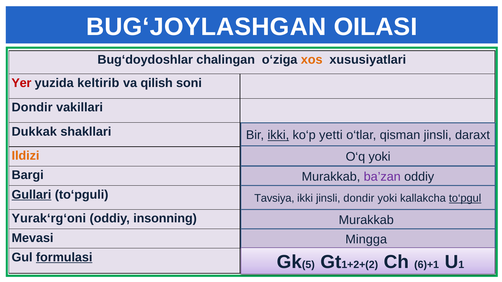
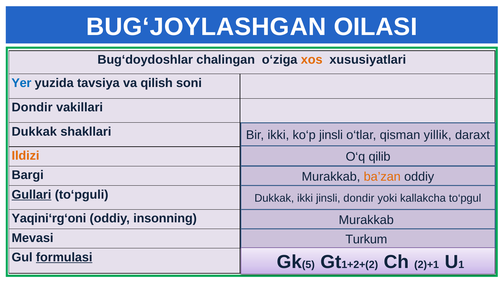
Yer colour: red -> blue (21, 83)
keltirib: keltirib -> tavsiya (98, 83)
ikki underline: present -> none (278, 135)
ko‘p yetti: yetti -> jinsli (331, 135)
qisman jinsli: jinsli -> yillik (438, 135)
O‘q yoki: yoki -> qilib (380, 157)
ba’zan colour: purple -> orange (382, 177)
Tavsiya: Tavsiya -> Dukkak (274, 199)
to‘pgul underline: present -> none (465, 199)
Yurak‘rg‘oni: Yurak‘rg‘oni -> Yaqini‘rg‘oni (49, 219)
Mingga: Mingga -> Turkum (366, 240)
6)+1: 6)+1 -> 2)+1 (427, 265)
